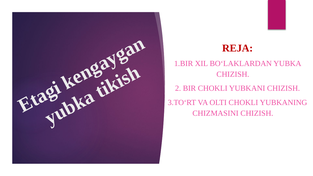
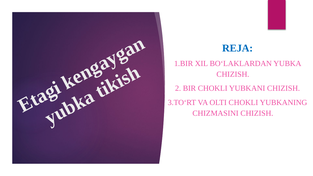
REJA colour: red -> blue (238, 48)
